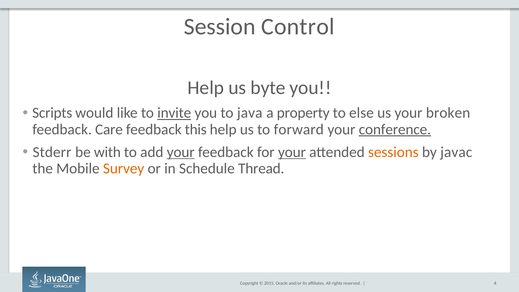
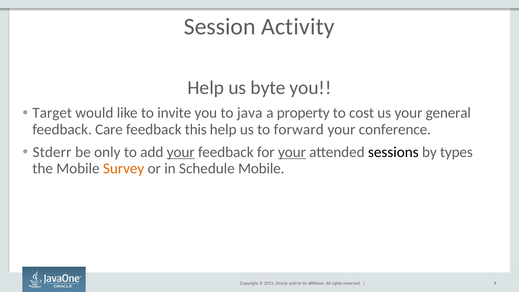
Control: Control -> Activity (298, 27)
Scripts: Scripts -> Target (52, 113)
invite underline: present -> none (174, 113)
else: else -> cost (362, 113)
broken: broken -> general (448, 113)
conference underline: present -> none (395, 129)
with: with -> only (107, 152)
sessions colour: orange -> black (393, 152)
javac: javac -> types (456, 152)
Schedule Thread: Thread -> Mobile (261, 169)
